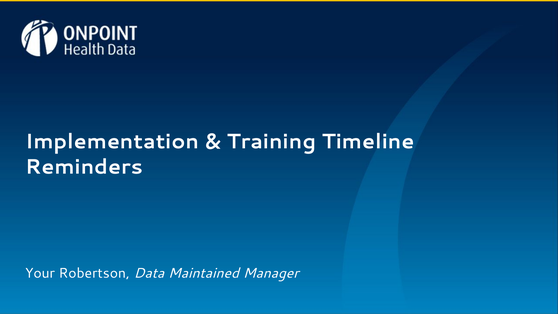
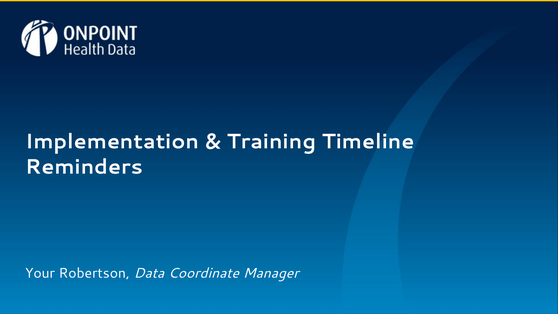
Maintained: Maintained -> Coordinate (204, 273)
